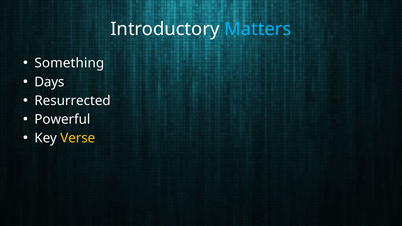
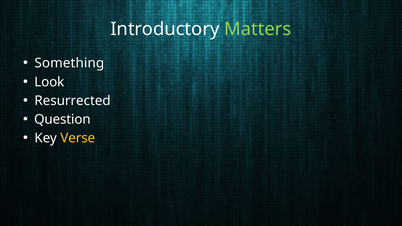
Matters colour: light blue -> light green (258, 29)
Days: Days -> Look (49, 82)
Powerful: Powerful -> Question (62, 120)
